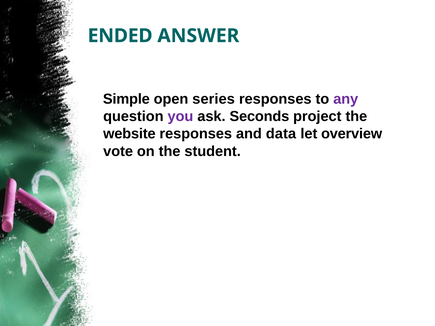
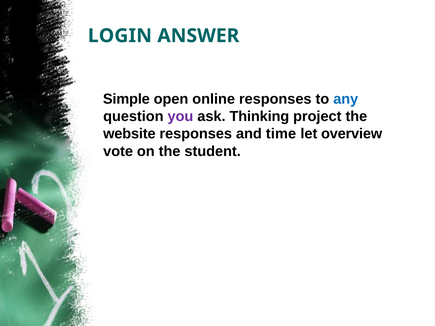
ENDED: ENDED -> LOGIN (120, 36)
series: series -> online (214, 99)
any colour: purple -> blue (346, 99)
Seconds: Seconds -> Thinking (259, 117)
data: data -> time (281, 134)
